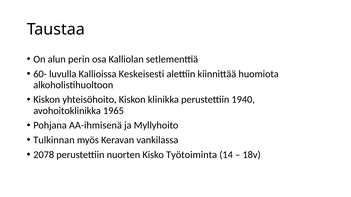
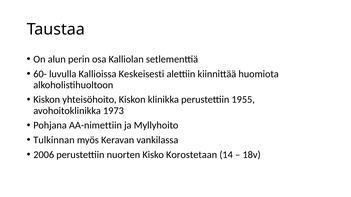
1940: 1940 -> 1955 (243, 100)
1965: 1965 -> 1973 (113, 111)
AA-ihmisenä: AA-ihmisenä -> AA-nimettiin (95, 126)
2078: 2078 -> 2006 (44, 155)
Työtoiminta: Työtoiminta -> Korostetaan (192, 155)
